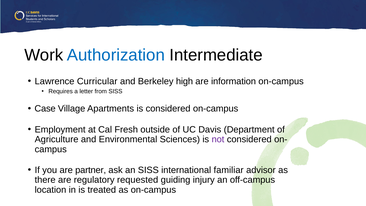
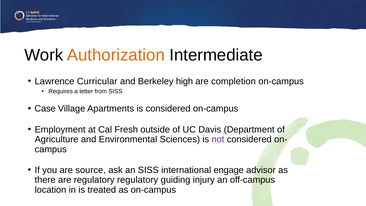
Authorization colour: blue -> orange (116, 55)
information: information -> completion (233, 81)
partner: partner -> source (91, 170)
familiar: familiar -> engage (229, 170)
regulatory requested: requested -> regulatory (138, 180)
